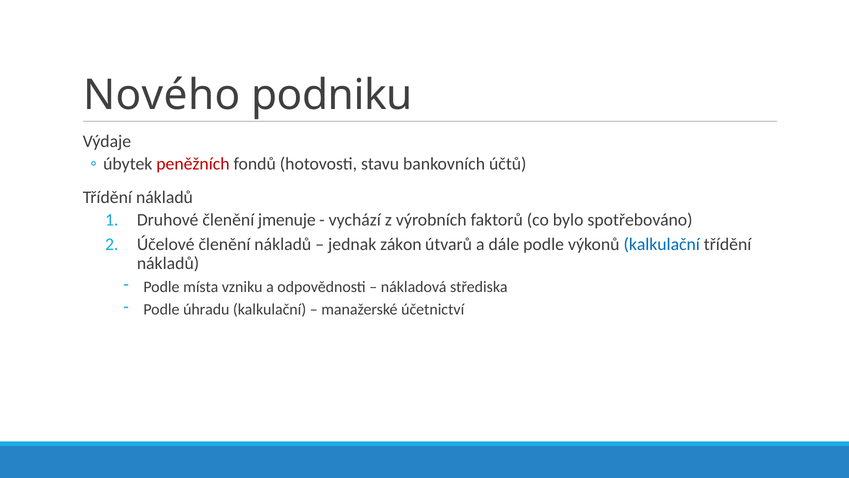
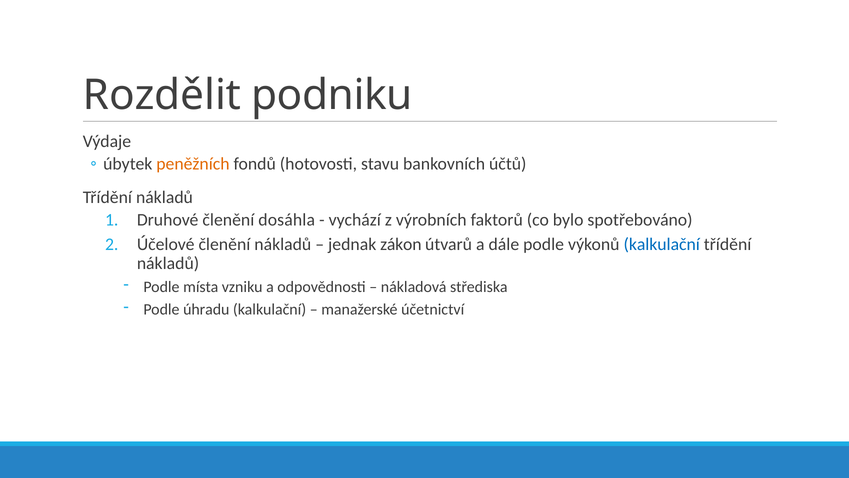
Nového: Nového -> Rozdělit (162, 95)
peněžních colour: red -> orange (193, 164)
jmenuje: jmenuje -> dosáhla (287, 220)
